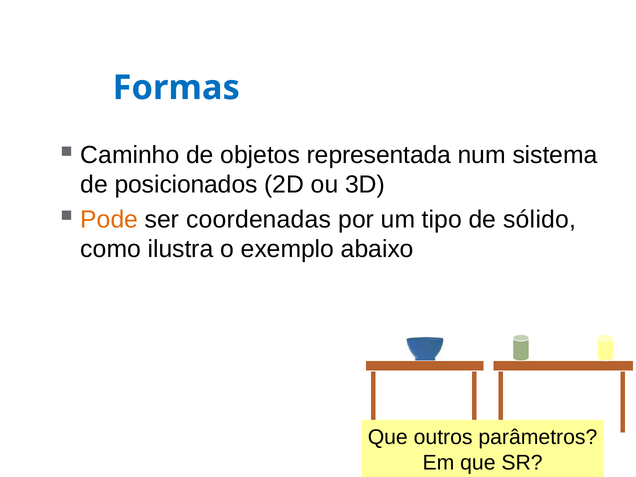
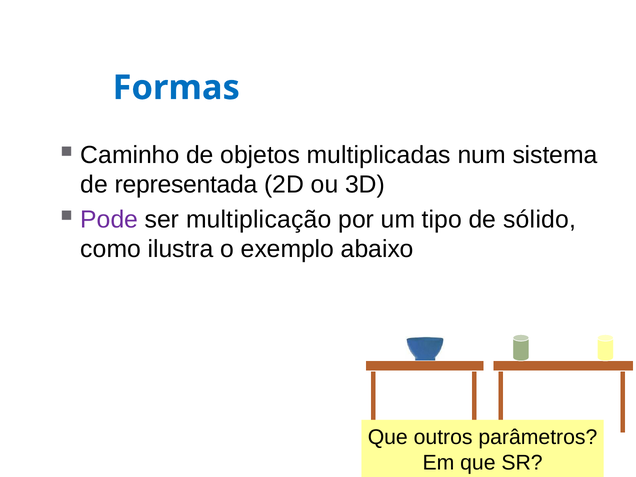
representada: representada -> multiplicadas (379, 155)
posicionados: posicionados -> representada (186, 185)
Pode colour: orange -> purple (109, 219)
coordenadas: coordenadas -> multiplicação (259, 219)
